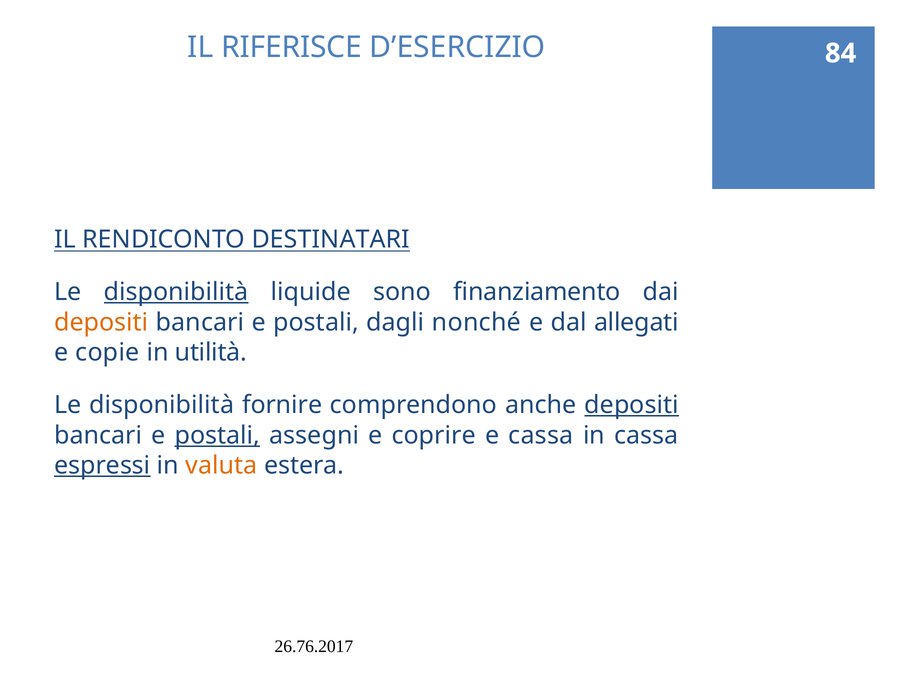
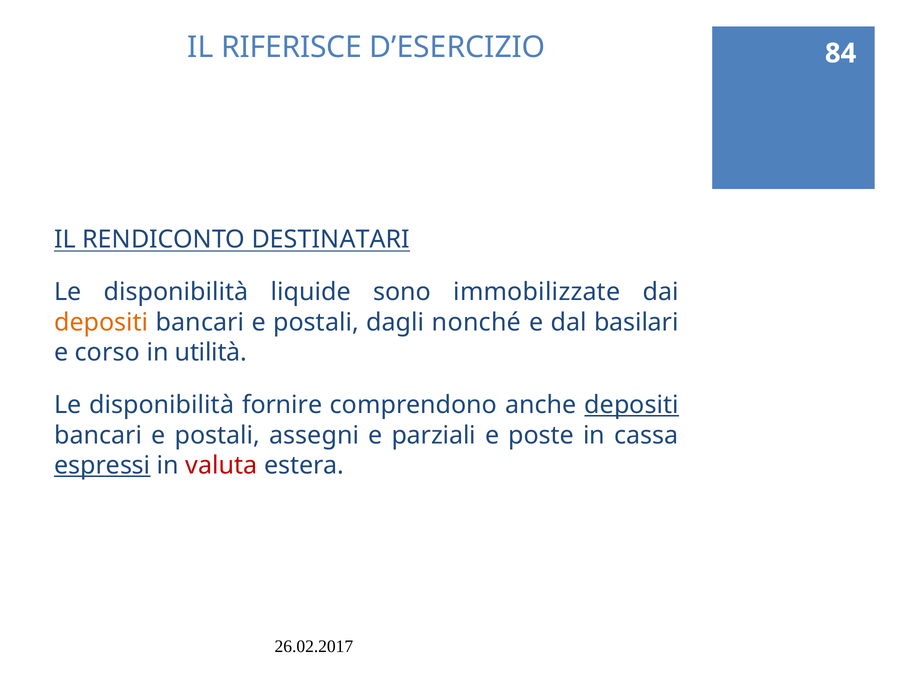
disponibilità underline: present -> none (176, 292)
finanziamento: finanziamento -> immobilizzate (537, 292)
allegati: allegati -> basilari (636, 322)
copie: copie -> corso (107, 353)
postali underline: present -> none (217, 435)
coprire: coprire -> parziali (434, 435)
e cassa: cassa -> poste (541, 435)
valuta colour: orange -> red (221, 466)
26.76.2017: 26.76.2017 -> 26.02.2017 (314, 647)
